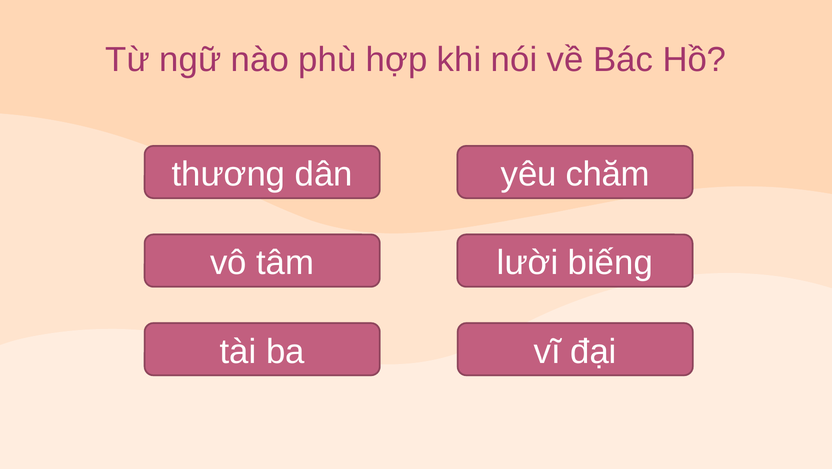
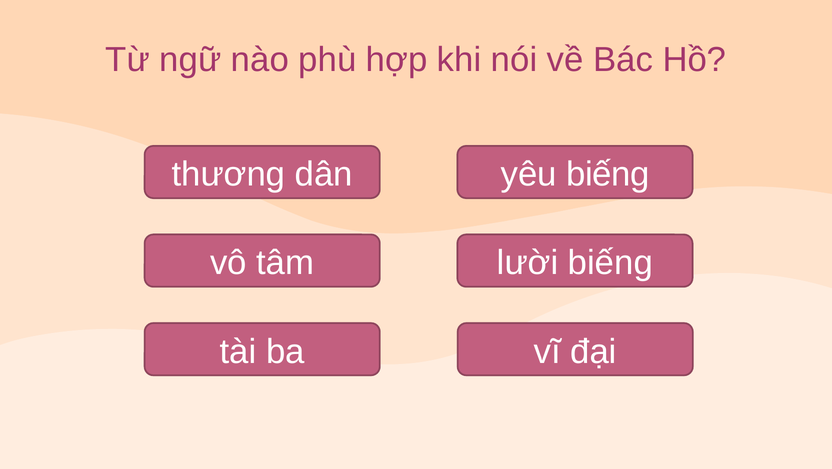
yêu chăm: chăm -> biếng (608, 174)
